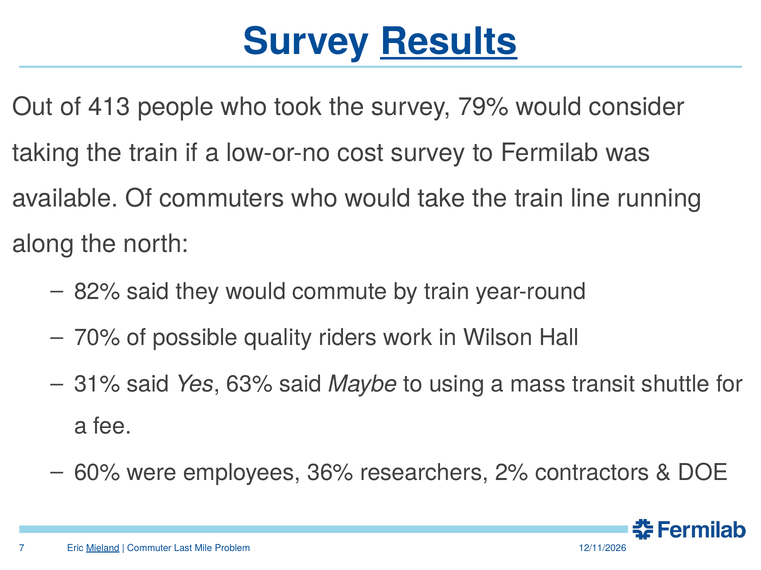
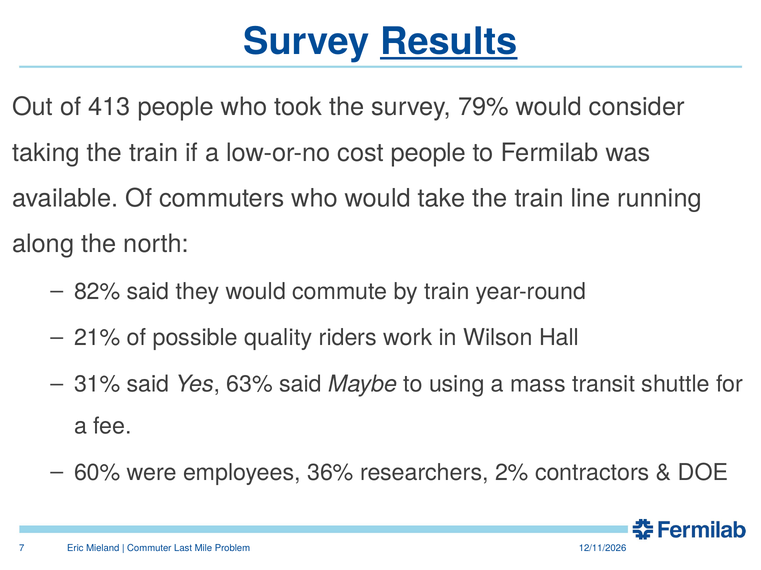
cost survey: survey -> people (428, 153)
70%: 70% -> 21% (97, 338)
Mieland underline: present -> none (103, 549)
